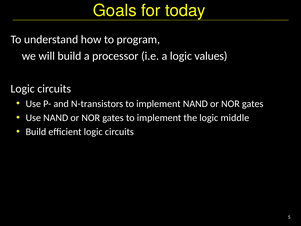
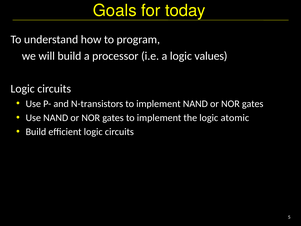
middle: middle -> atomic (235, 118)
